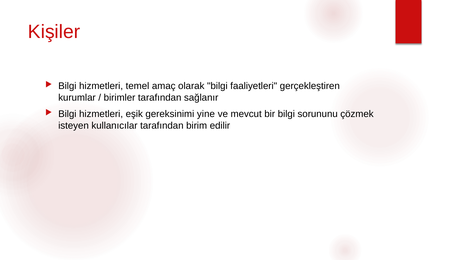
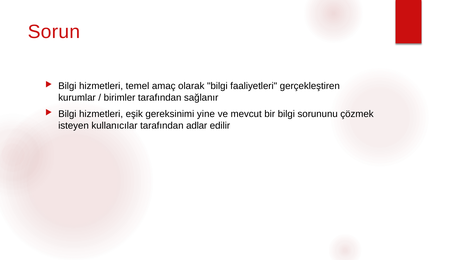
Kişiler: Kişiler -> Sorun (54, 32)
birim: birim -> adlar (197, 125)
